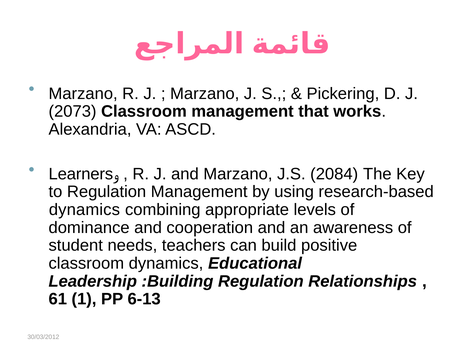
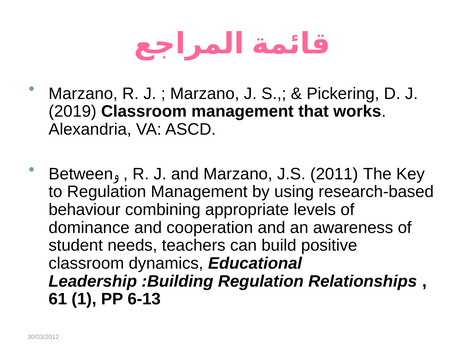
2073: 2073 -> 2019 (73, 112)
Learners: Learners -> Between (81, 174)
2084: 2084 -> 2011 (334, 174)
dynamics: dynamics -> behaviour (85, 210)
